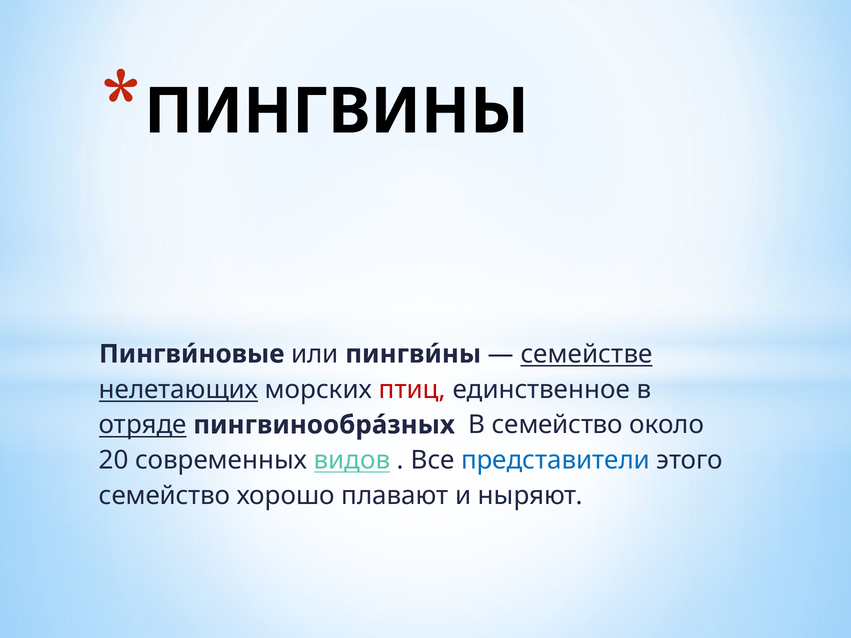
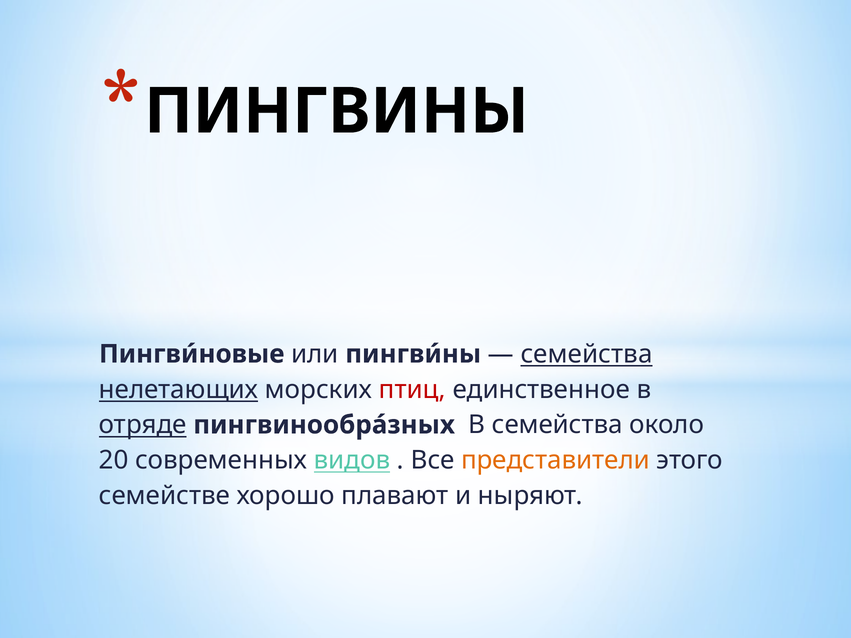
семействе: семействе -> семейства (587, 354)
В семейство: семейство -> семейства (557, 425)
представители colour: blue -> orange (555, 461)
семейство: семейство -> семействе (164, 496)
